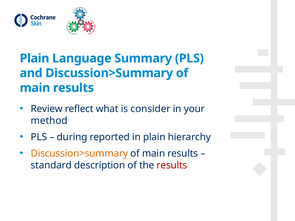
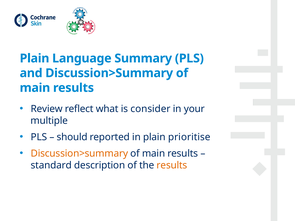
method: method -> multiple (49, 121)
during: during -> should (72, 137)
hierarchy: hierarchy -> prioritise (189, 137)
results colour: red -> orange (172, 165)
